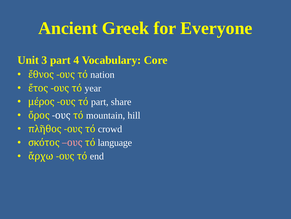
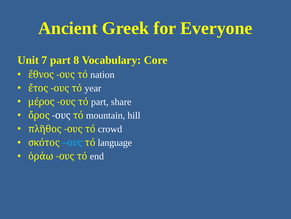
3: 3 -> 7 (44, 60)
4: 4 -> 8 (76, 60)
ους colour: pink -> light blue (72, 142)
ἄρχω: ἄρχω -> ὁράω (41, 156)
